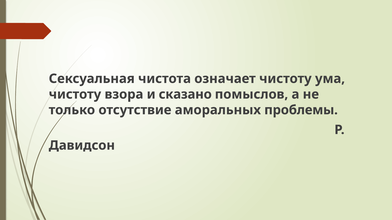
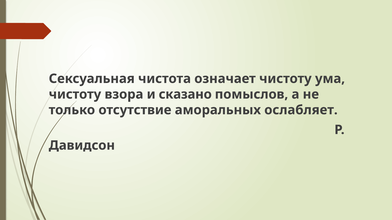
проблемы: проблемы -> ослабляет (301, 110)
